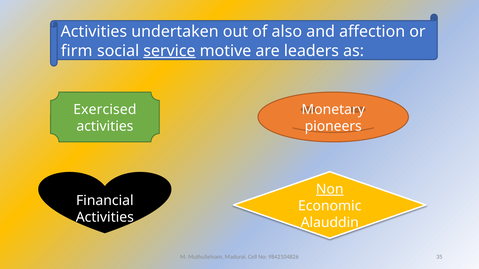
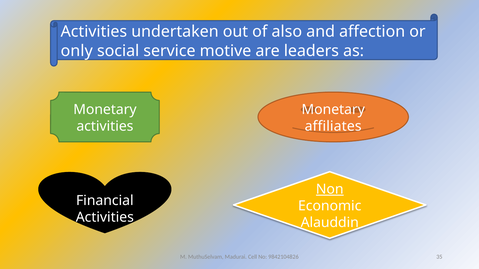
firm: firm -> only (77, 51)
service underline: present -> none (169, 51)
Exercised: Exercised -> Monetary (105, 110)
pioneers: pioneers -> affiliates (333, 127)
